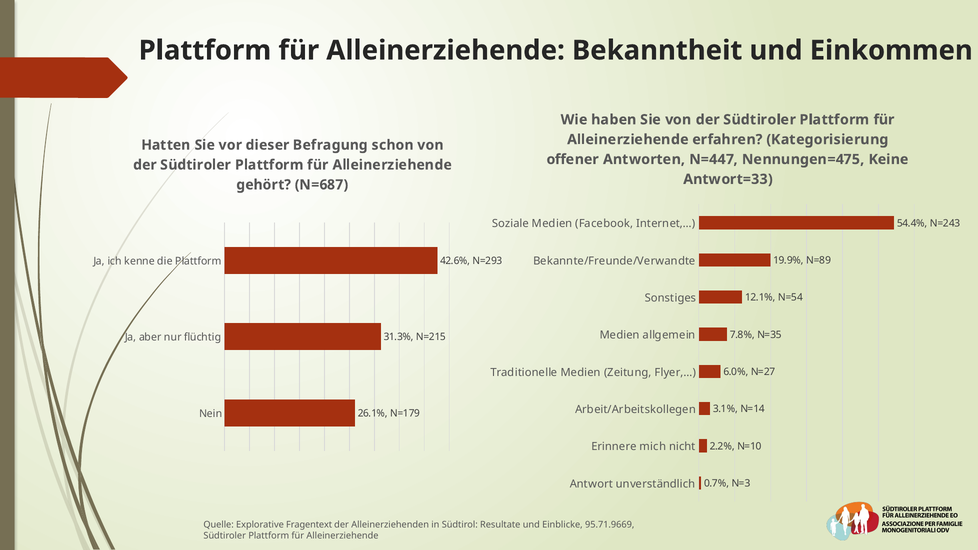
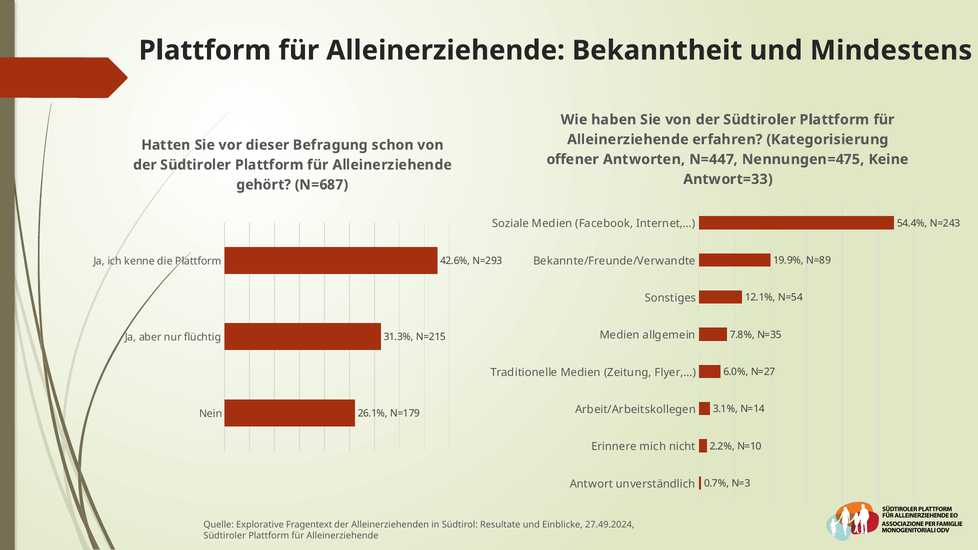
Einkommen: Einkommen -> Mindestens (891, 50)
95.71.9669: 95.71.9669 -> 27.49.2024 (610, 525)
